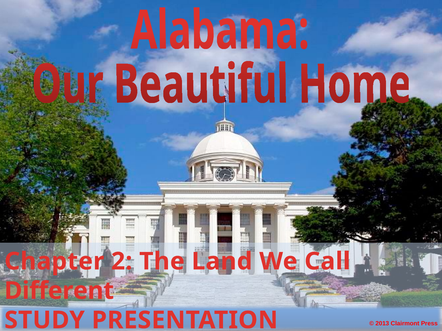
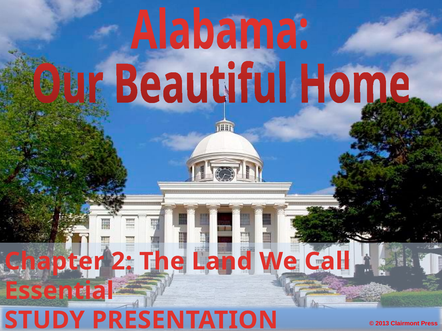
Different: Different -> Essential (59, 291)
